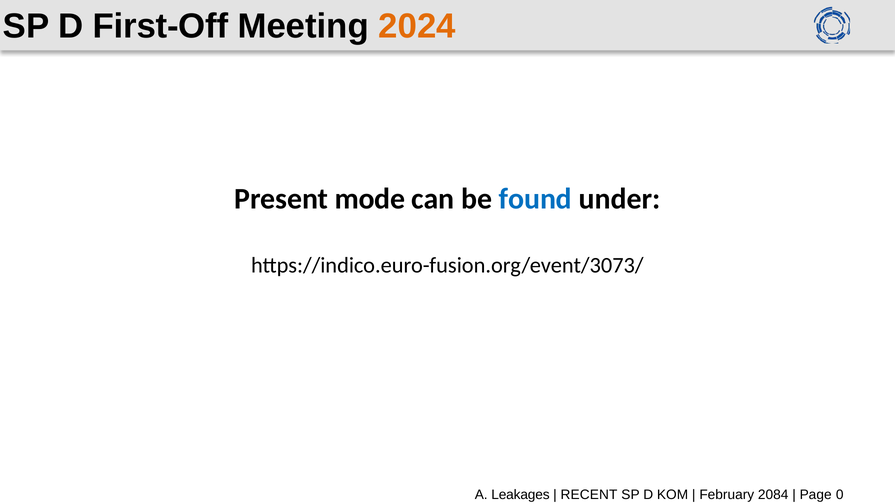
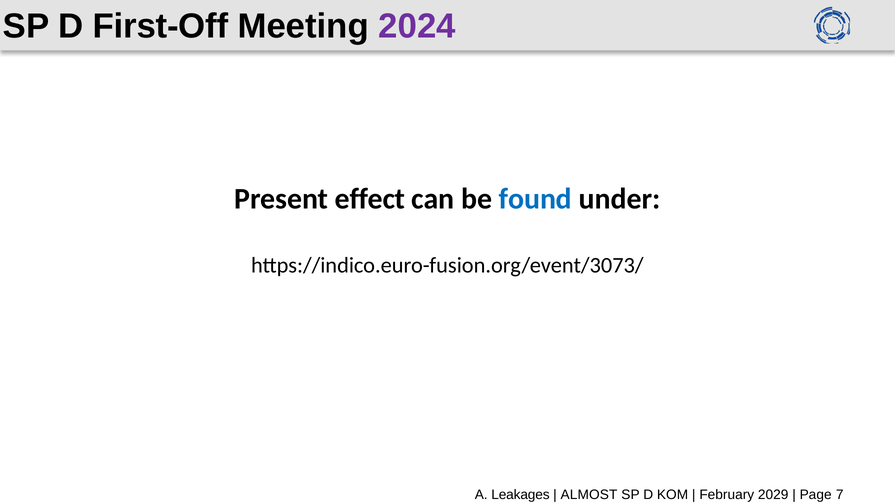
2024 colour: orange -> purple (417, 26)
mode: mode -> effect (370, 199)
RECENT: RECENT -> ALMOST (589, 494)
2084: 2084 -> 2029 (773, 494)
0: 0 -> 7 (840, 494)
